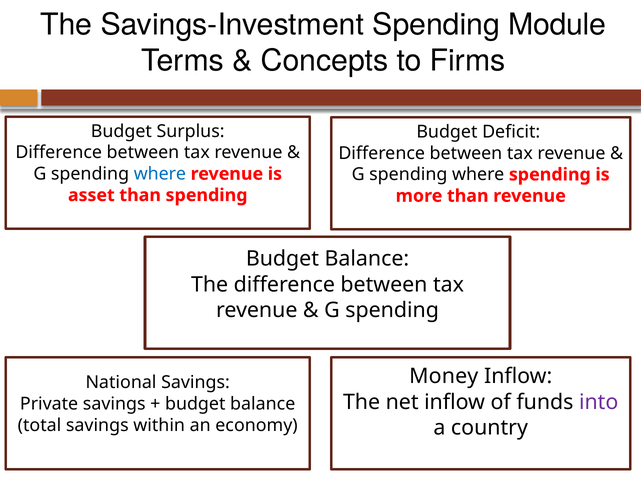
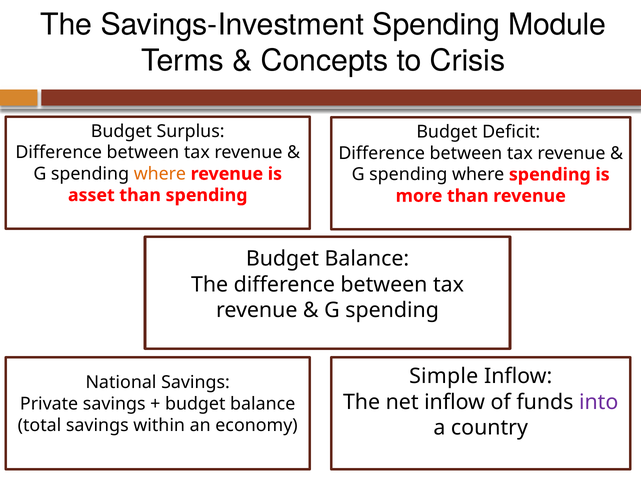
Firms: Firms -> Crisis (468, 61)
where colour: blue -> orange (160, 174)
Money: Money -> Simple (444, 377)
